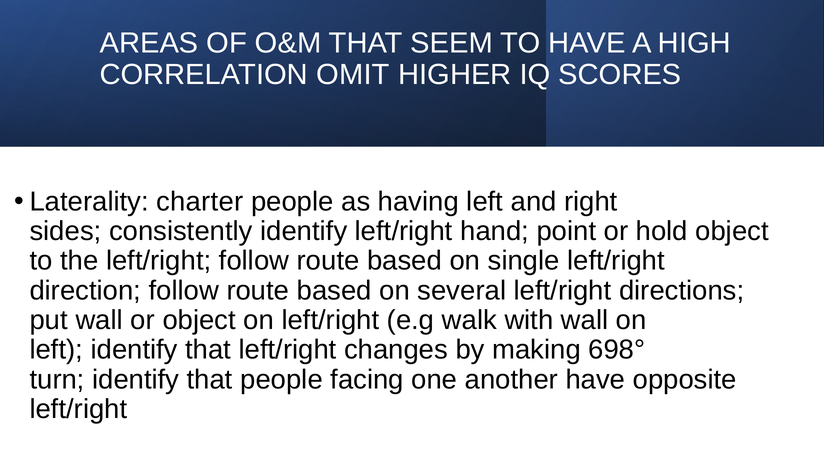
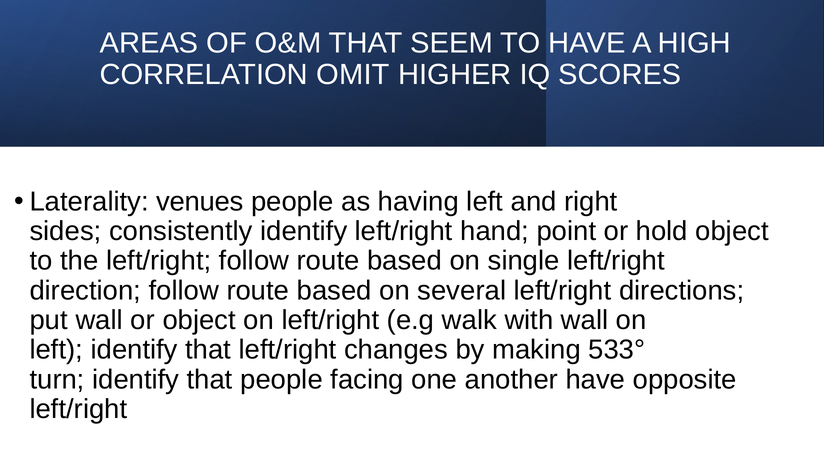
charter: charter -> venues (200, 202)
698°: 698° -> 533° (617, 350)
